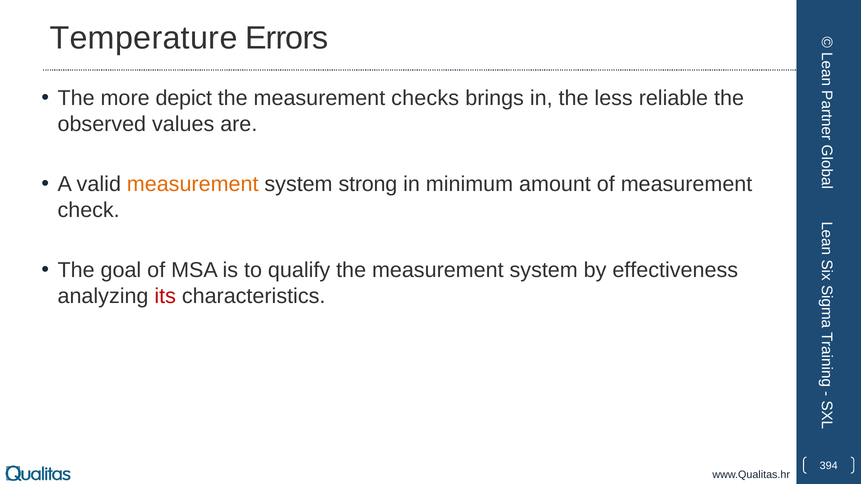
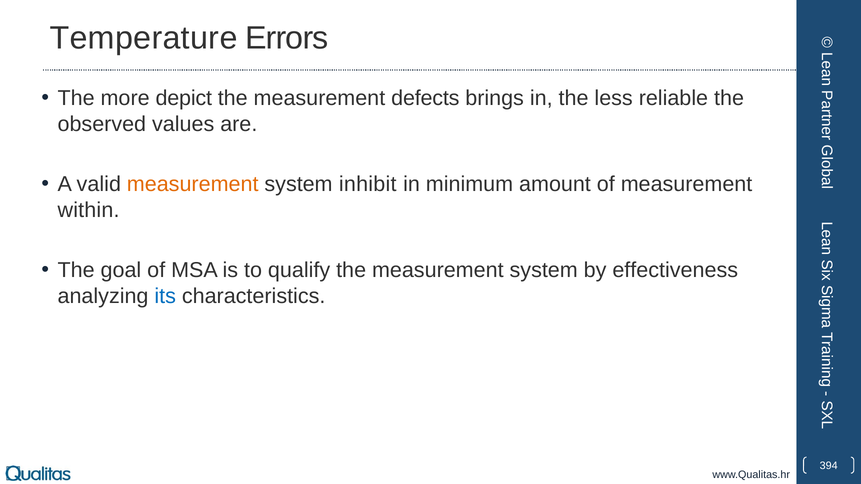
checks: checks -> defects (425, 98)
strong: strong -> inhibit (368, 184)
check: check -> within (89, 210)
its colour: red -> blue (165, 296)
